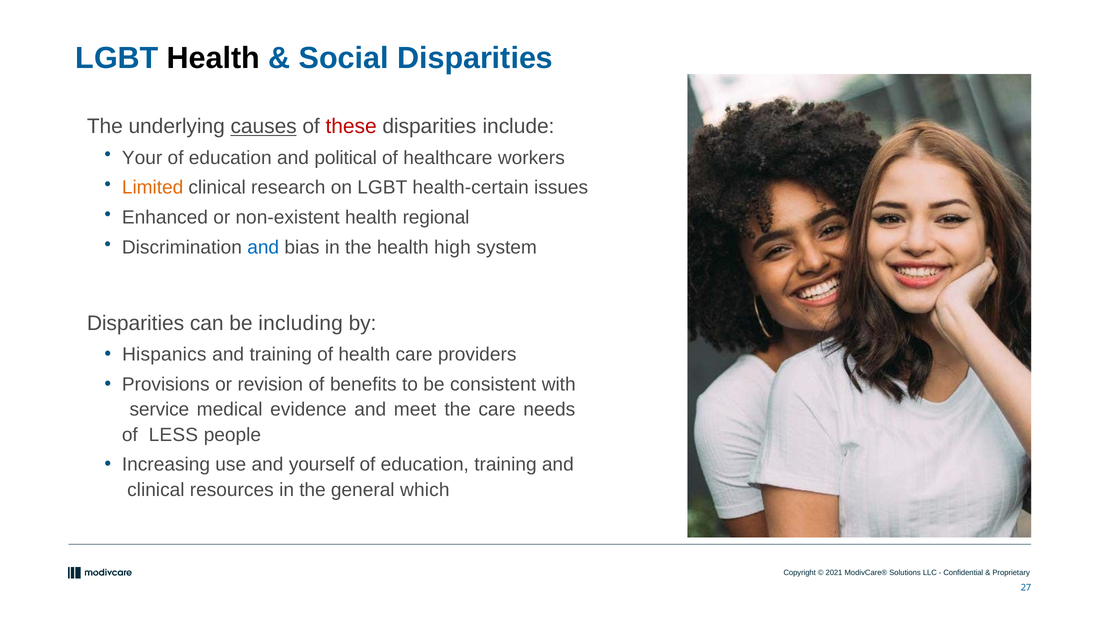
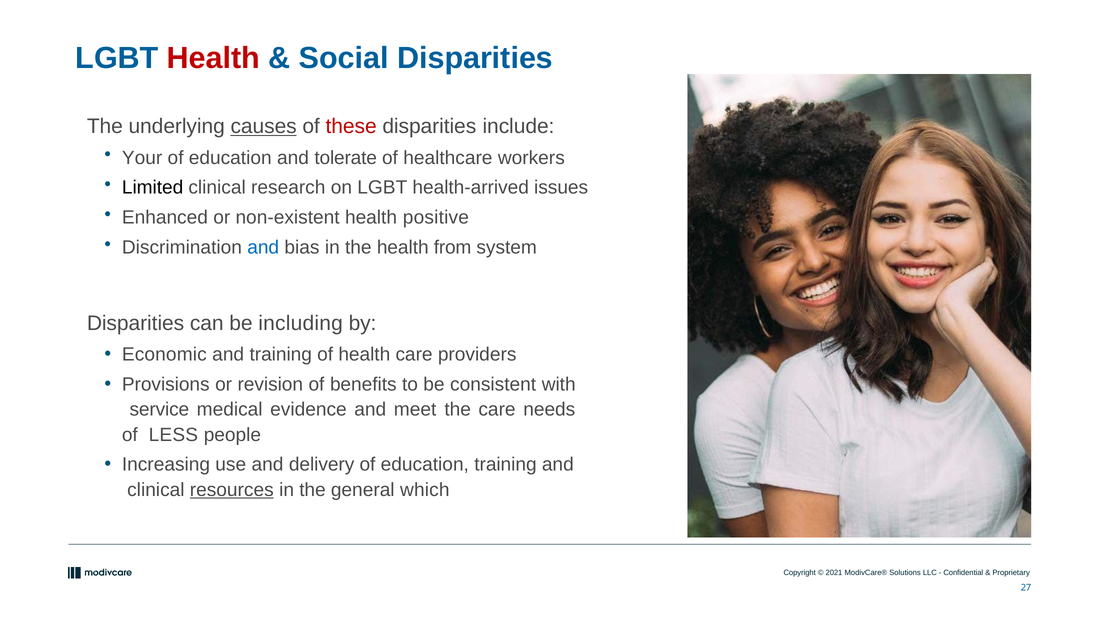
Health colour: black -> red (213, 58)
political: political -> tolerate (346, 158)
Limited colour: orange -> black (153, 188)
health-certain: health-certain -> health-arrived (471, 188)
regional: regional -> positive (436, 218)
high: high -> from (453, 248)
Hispanics: Hispanics -> Economic (164, 354)
yourself: yourself -> delivery (322, 464)
resources underline: none -> present (232, 490)
